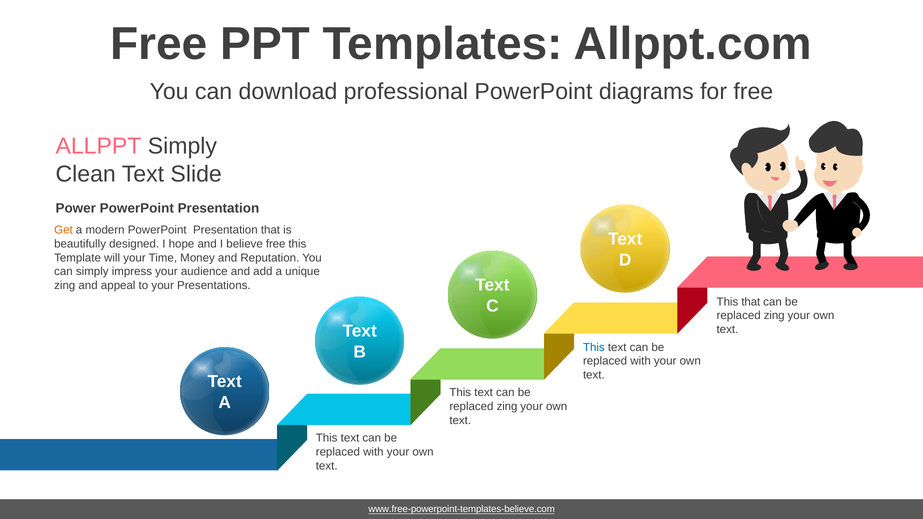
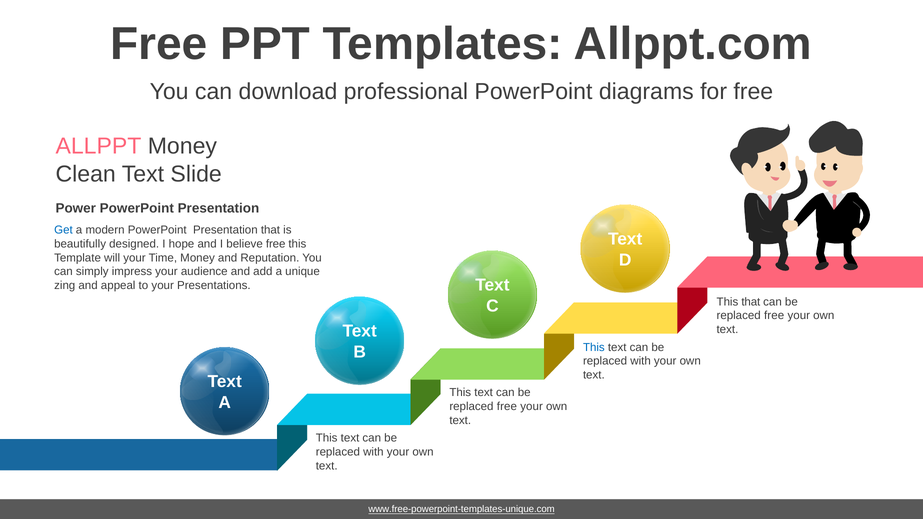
ALLPPT Simply: Simply -> Money (182, 146)
Get colour: orange -> blue (63, 230)
zing: zing -> free (774, 316)
zing: zing -> free (507, 407)
www.free-powerpoint-templates-believe.com: www.free-powerpoint-templates-believe.com -> www.free-powerpoint-templates-unique.com (462, 509)
